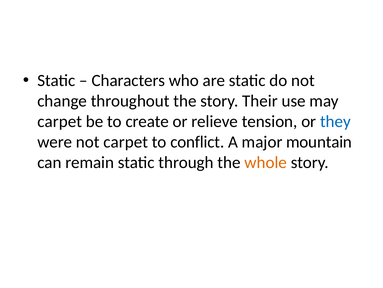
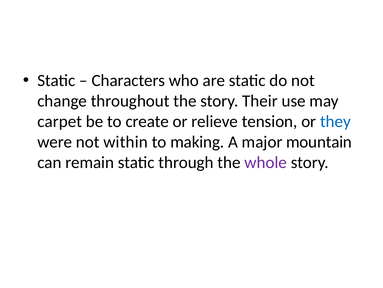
not carpet: carpet -> within (126, 142)
conflict: conflict -> making (197, 142)
whole colour: orange -> purple (266, 162)
